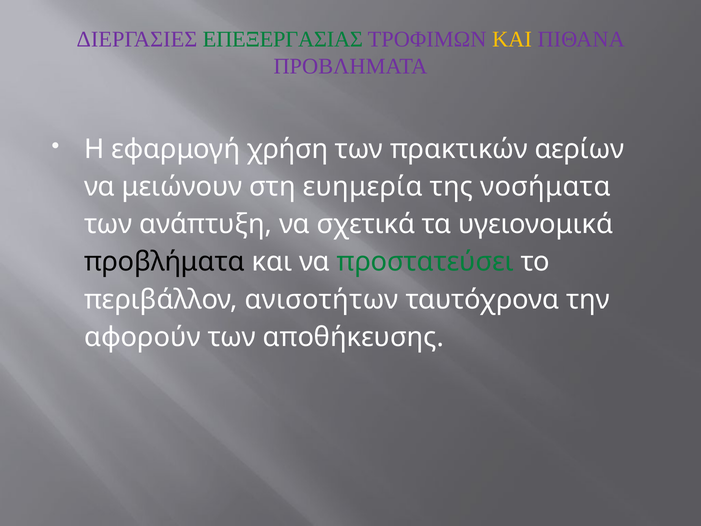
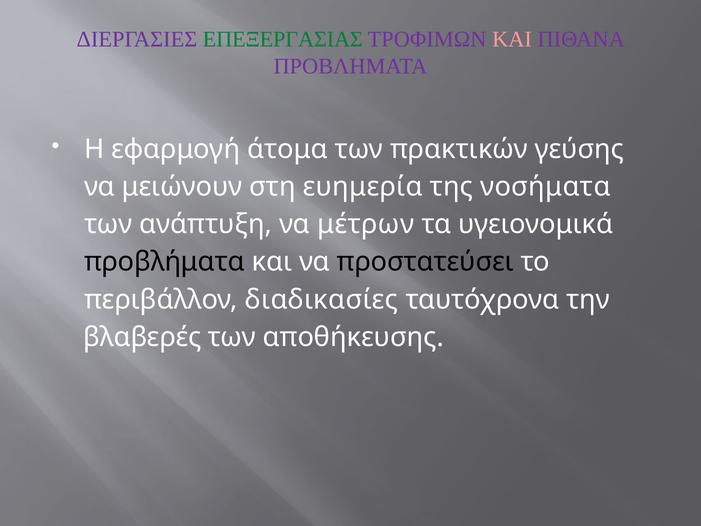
ΚΑΙ colour: yellow -> pink (512, 40)
χρήση: χρήση -> άτομα (288, 149)
αερίων: αερίων -> γεύσης (579, 149)
σχετικά: σχετικά -> μέτρων (366, 224)
προστατεύσει colour: green -> black (425, 262)
ανισοτήτων: ανισοτήτων -> διαδικασίες (322, 299)
αφορούν: αφορούν -> βλαβερές (142, 337)
